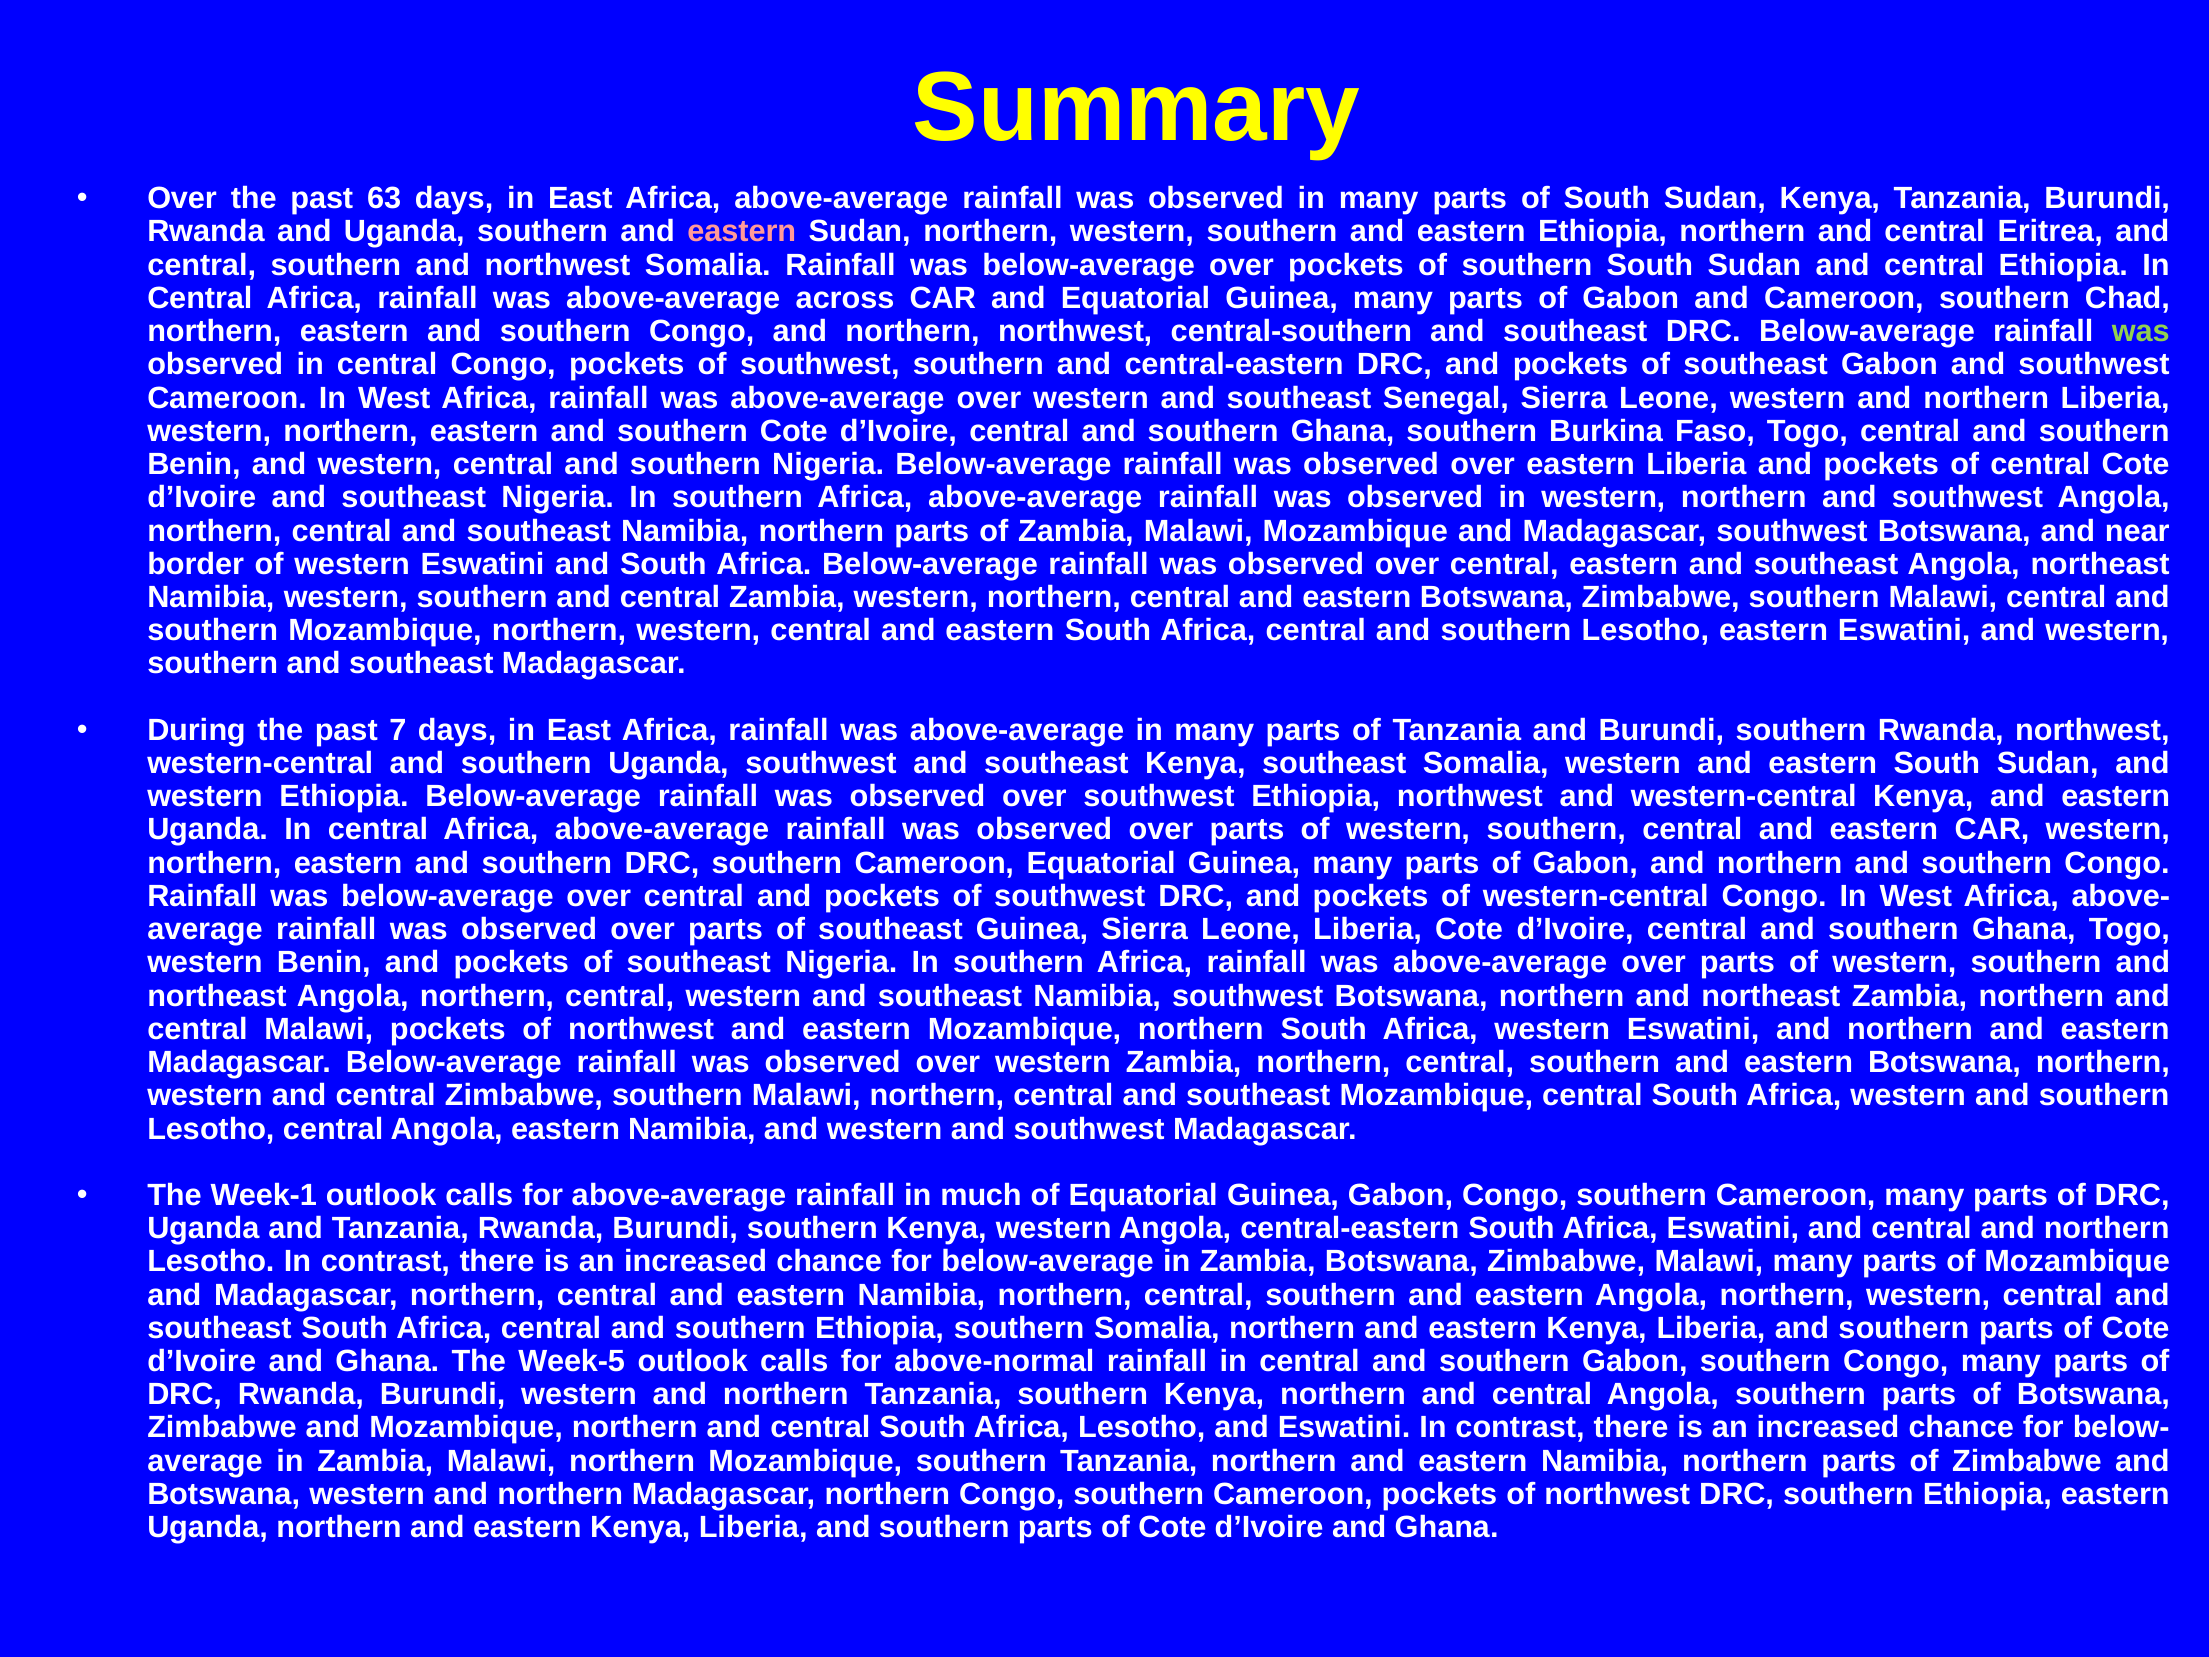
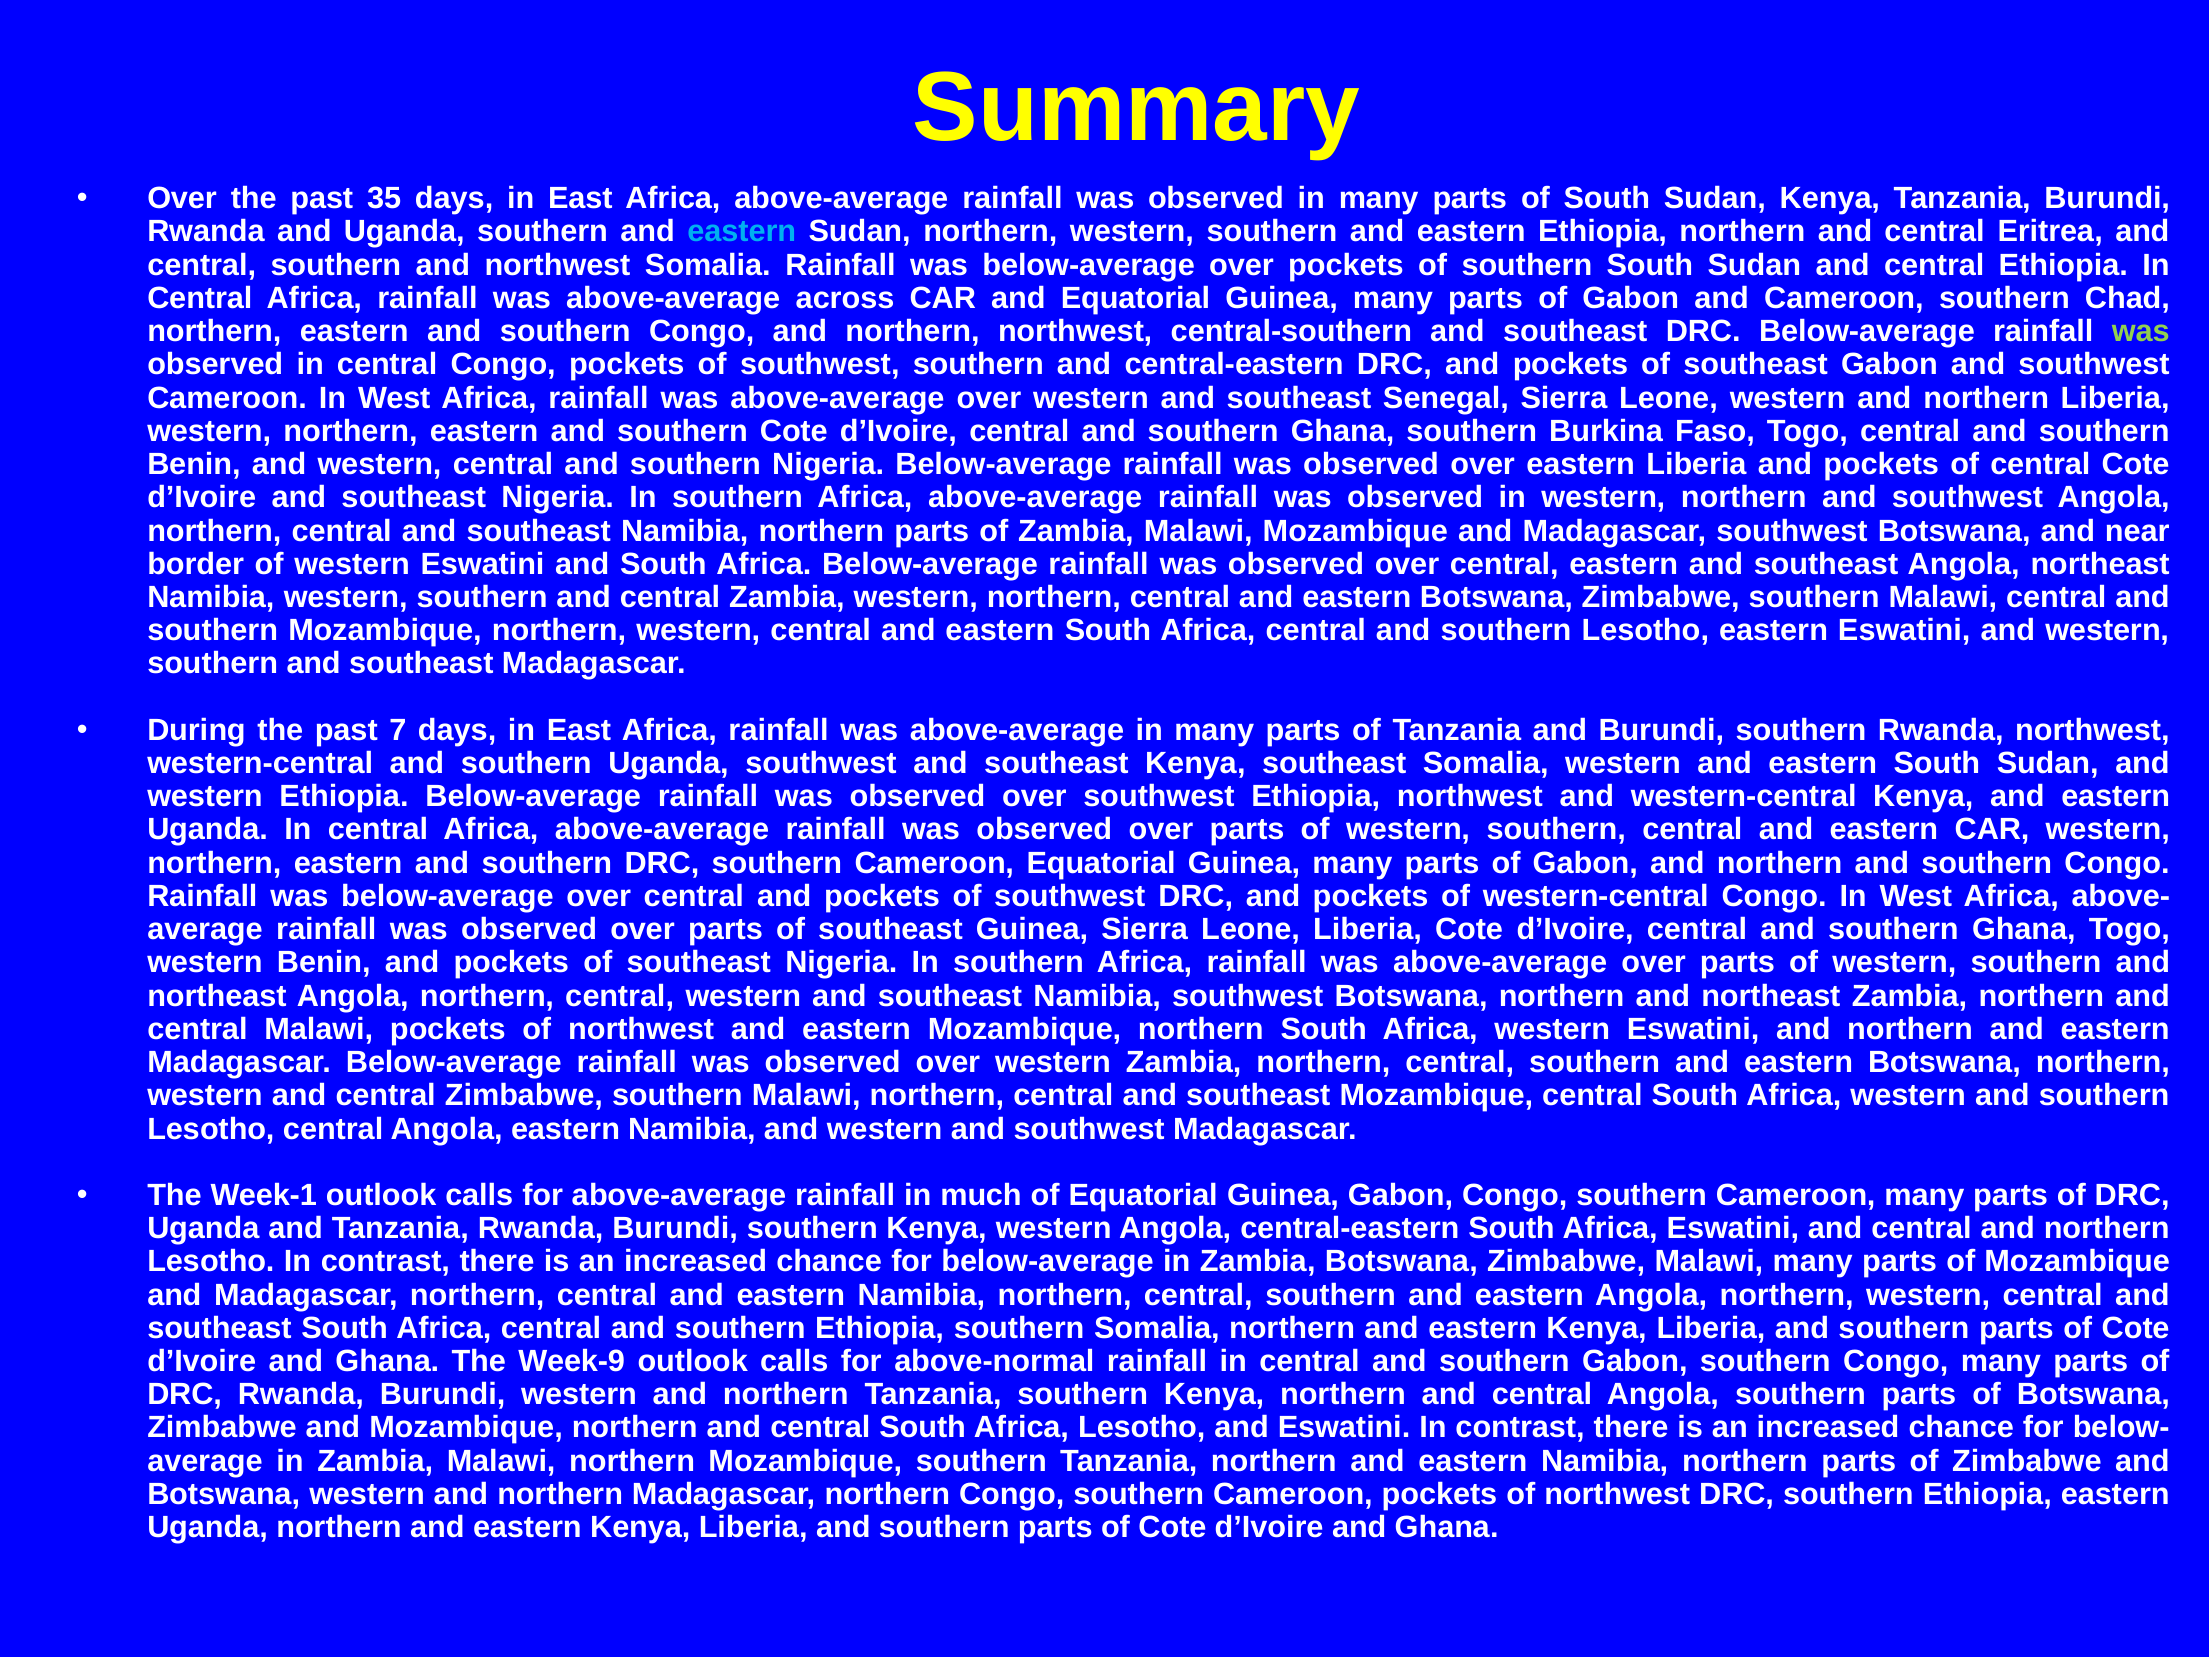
63: 63 -> 35 (384, 199)
eastern colour: pink -> light blue (742, 232)
Week-5: Week-5 -> Week-9 (572, 1361)
